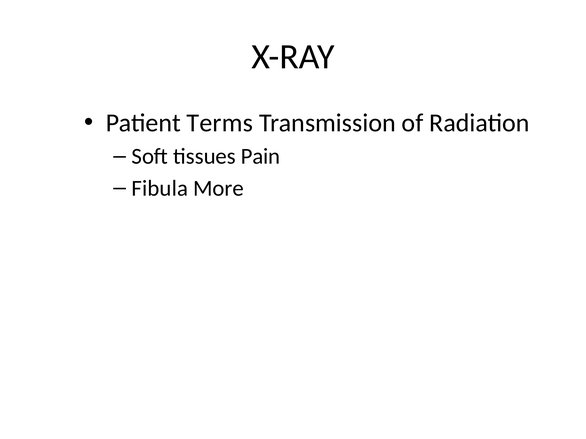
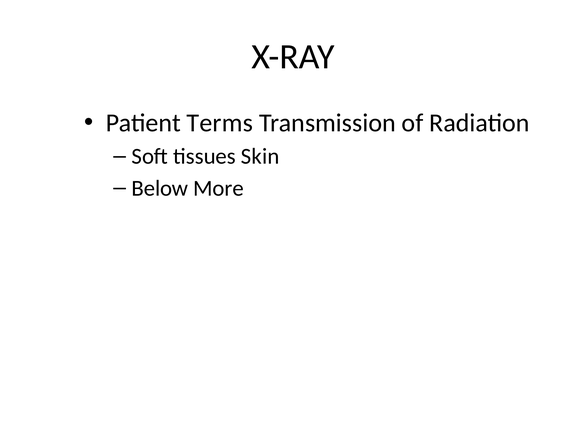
Pain: Pain -> Skin (260, 157)
Fibula: Fibula -> Below (160, 189)
